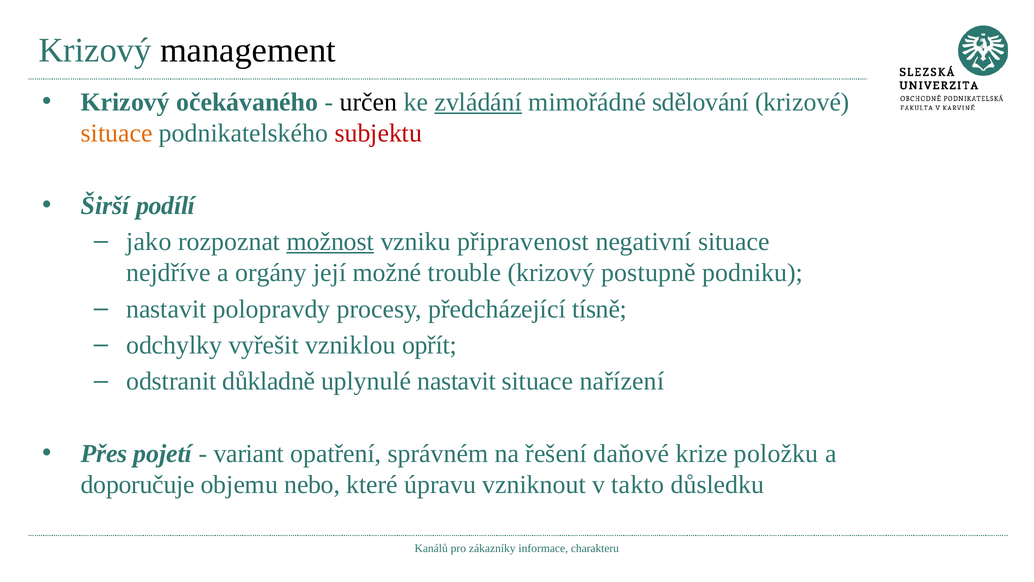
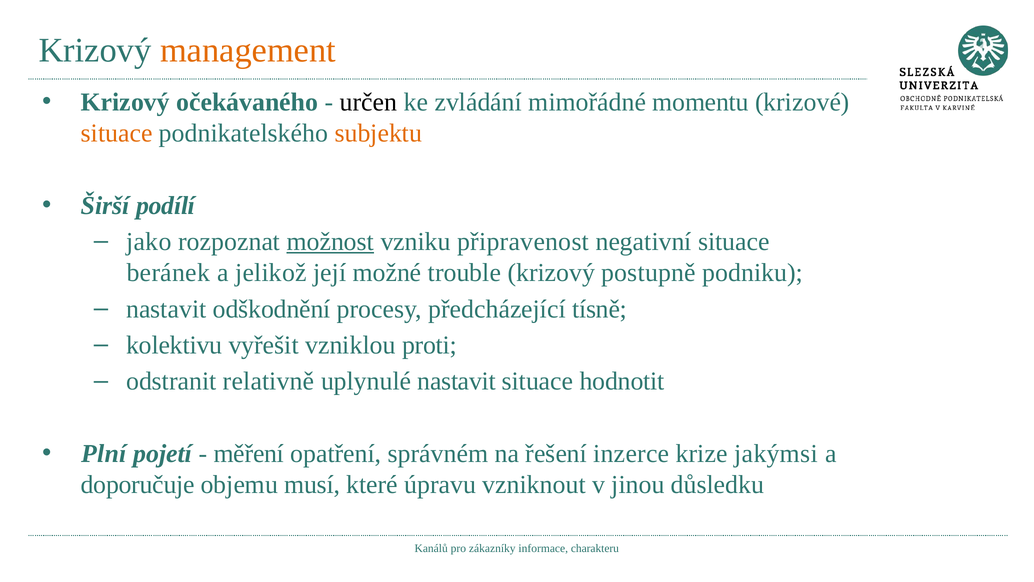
management colour: black -> orange (248, 50)
zvládání underline: present -> none (478, 102)
sdělování: sdělování -> momentu (701, 102)
subjektu colour: red -> orange (378, 133)
nejdříve: nejdříve -> beránek (168, 273)
orgány: orgány -> jelikož (271, 273)
polopravdy: polopravdy -> odškodnění (272, 309)
odchylky: odchylky -> kolektivu (174, 345)
opřít: opřít -> proti (429, 345)
důkladně: důkladně -> relativně (269, 381)
nařízení: nařízení -> hodnotit (622, 381)
Přes: Přes -> Plní (104, 454)
variant: variant -> měření (249, 454)
daňové: daňové -> inzerce (631, 454)
položku: položku -> jakýmsi (776, 454)
nebo: nebo -> musí (312, 485)
takto: takto -> jinou (638, 485)
